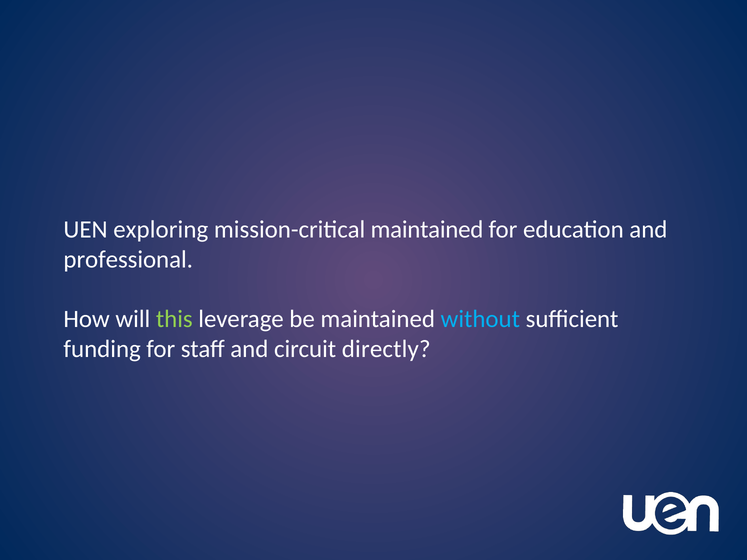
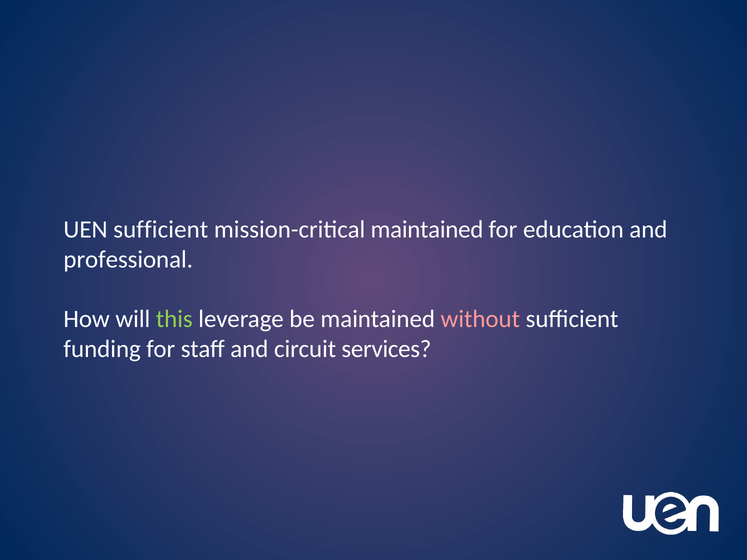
UEN exploring: exploring -> sufficient (161, 230)
without colour: light blue -> pink (480, 319)
directly: directly -> services (386, 349)
